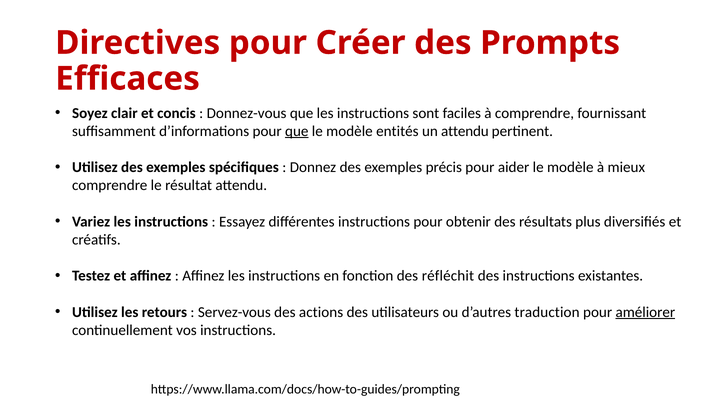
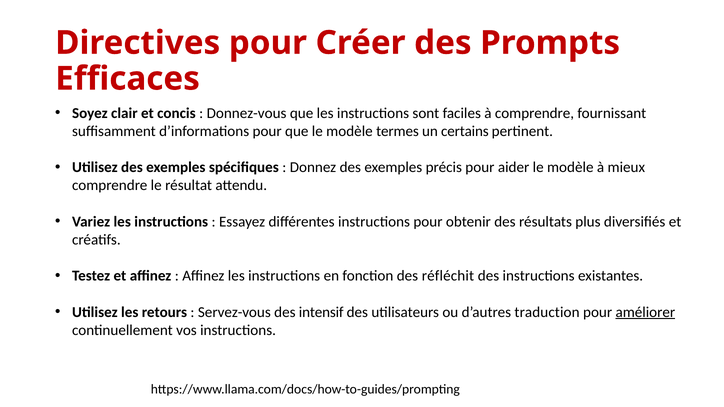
que underline: present -> none (297, 131)
entités: entités -> termes (397, 131)
un attendu: attendu -> certains (465, 131)
actions: actions -> intensif (321, 312)
